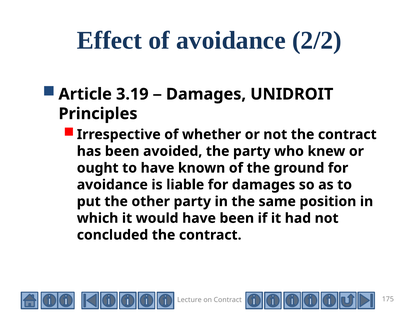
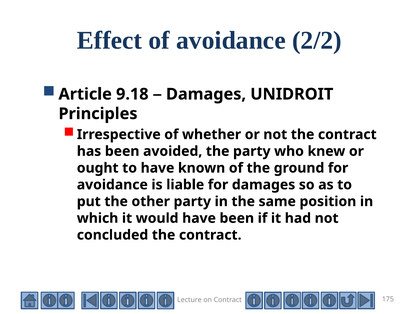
3.19: 3.19 -> 9.18 (132, 94)
